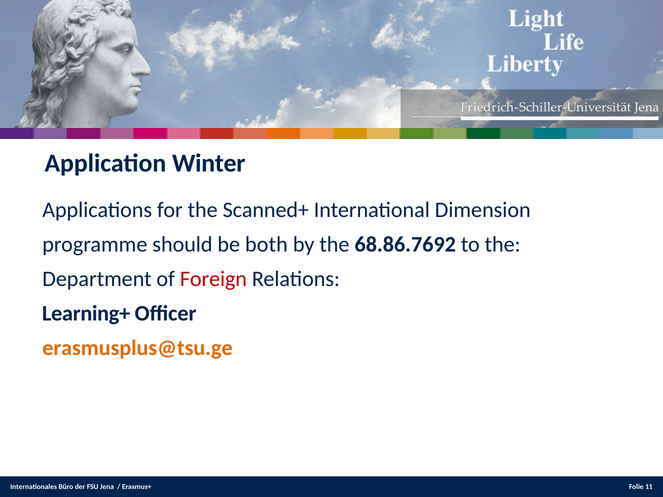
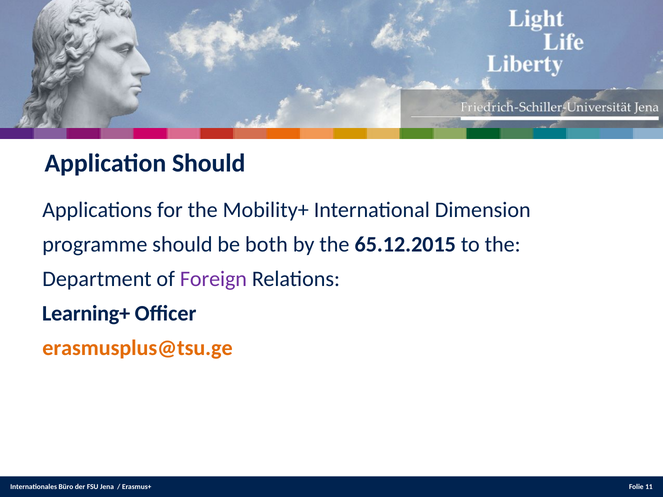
Application Winter: Winter -> Should (209, 163)
Scanned+: Scanned+ -> Mobility+ (266, 210)
68.86.7692: 68.86.7692 -> 65.12.2015 (405, 245)
Foreign colour: red -> purple (213, 279)
